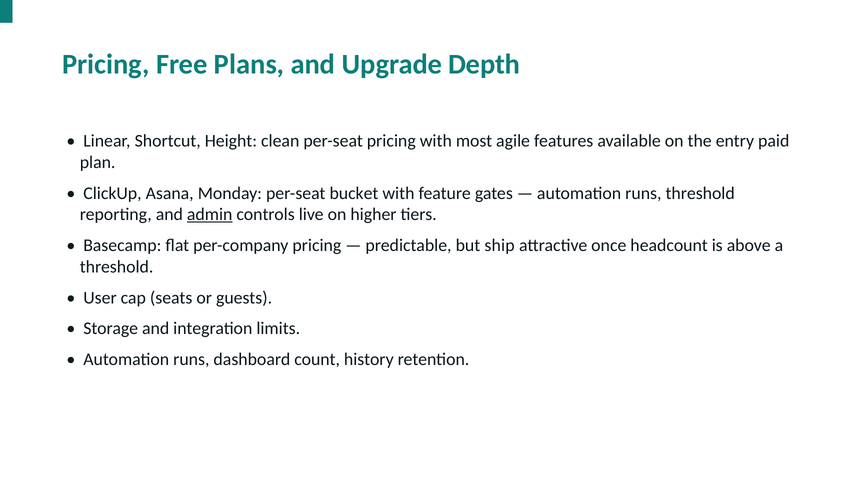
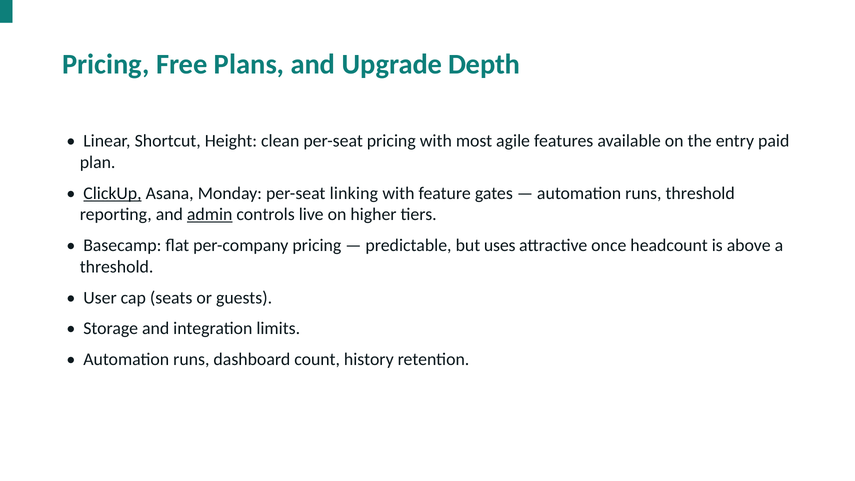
ClickUp underline: none -> present (112, 193)
bucket: bucket -> linking (354, 193)
ship: ship -> uses (500, 245)
